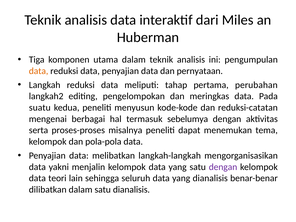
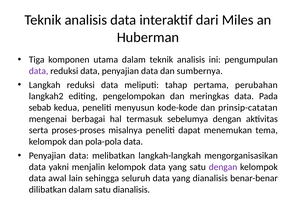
data colour: orange -> purple (39, 71)
pernyataan: pernyataan -> sumbernya (200, 71)
suatu: suatu -> sebab (40, 108)
reduksi-catatan: reduksi-catatan -> prinsip-catatan (248, 108)
teori: teori -> awal (57, 178)
